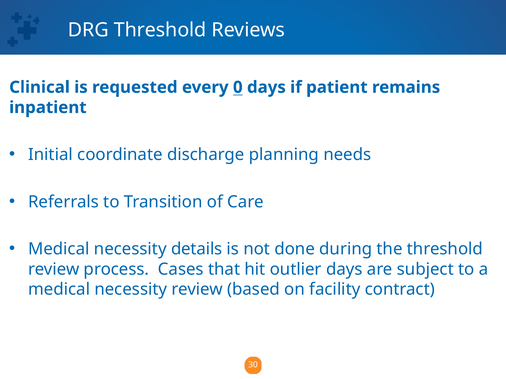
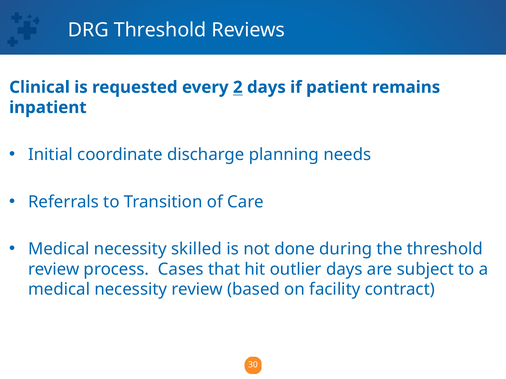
0: 0 -> 2 (238, 87)
details: details -> skilled (197, 249)
